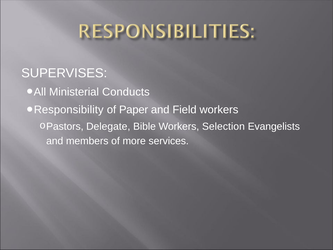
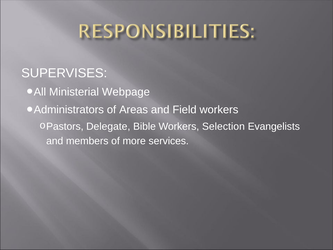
Conducts: Conducts -> Webpage (126, 92)
Responsibility: Responsibility -> Administrators (69, 110)
Paper: Paper -> Areas (134, 110)
